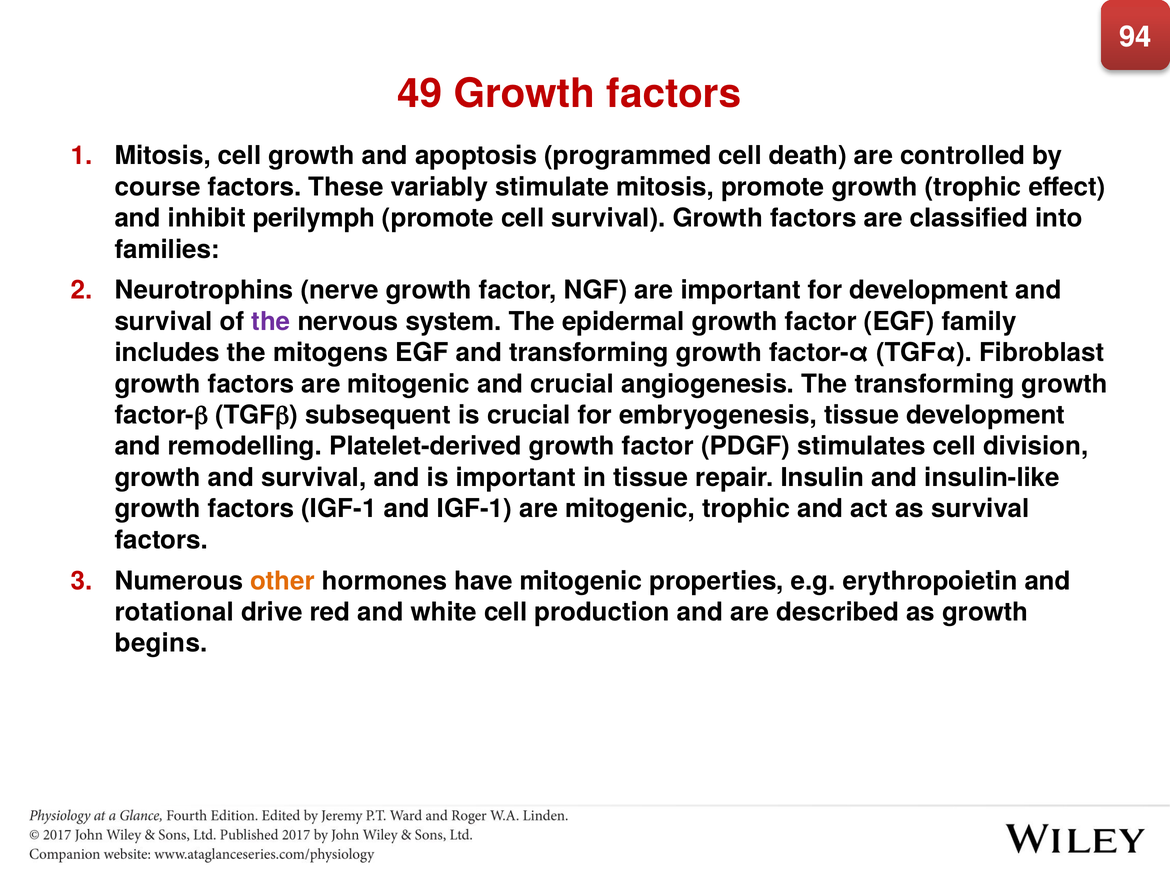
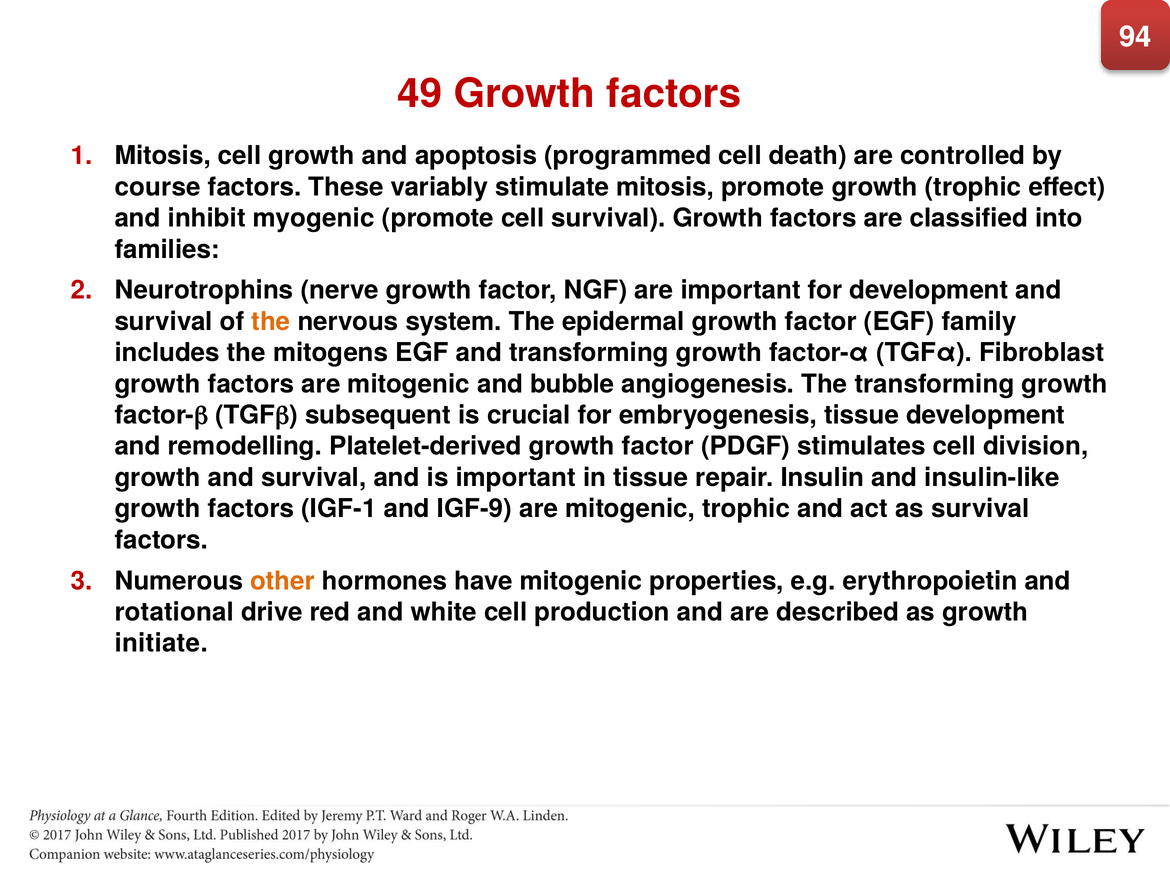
perilymph: perilymph -> myogenic (314, 218)
the colour: purple -> orange (271, 321)
and crucial: crucial -> bubble (572, 384)
and IGF-1: IGF-1 -> IGF-9 (474, 509)
begins: begins -> initiate (161, 643)
